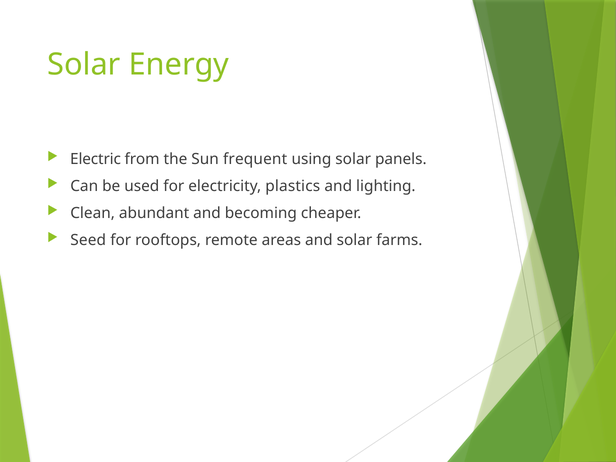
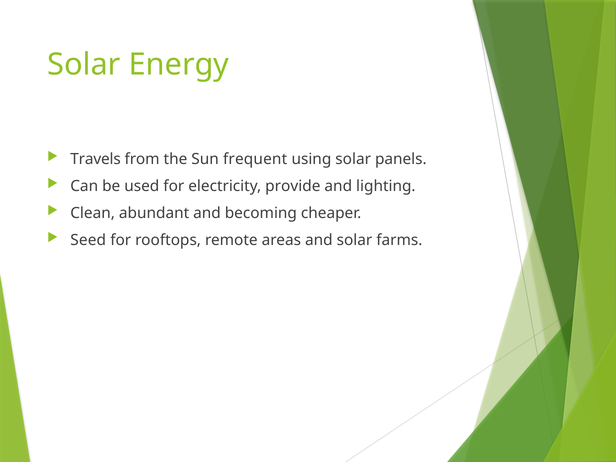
Electric: Electric -> Travels (96, 159)
plastics: plastics -> provide (293, 186)
